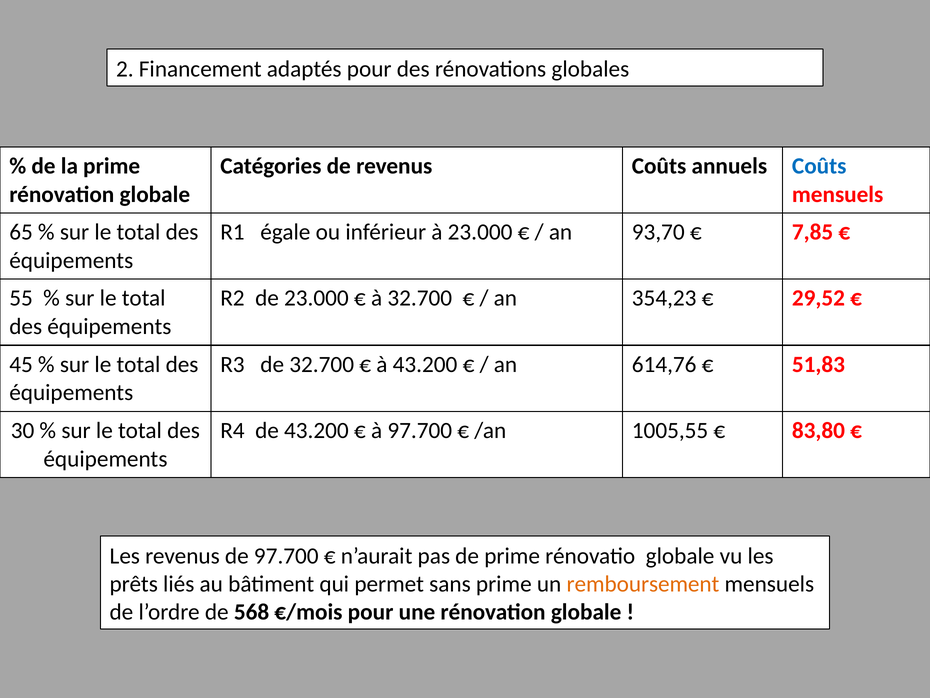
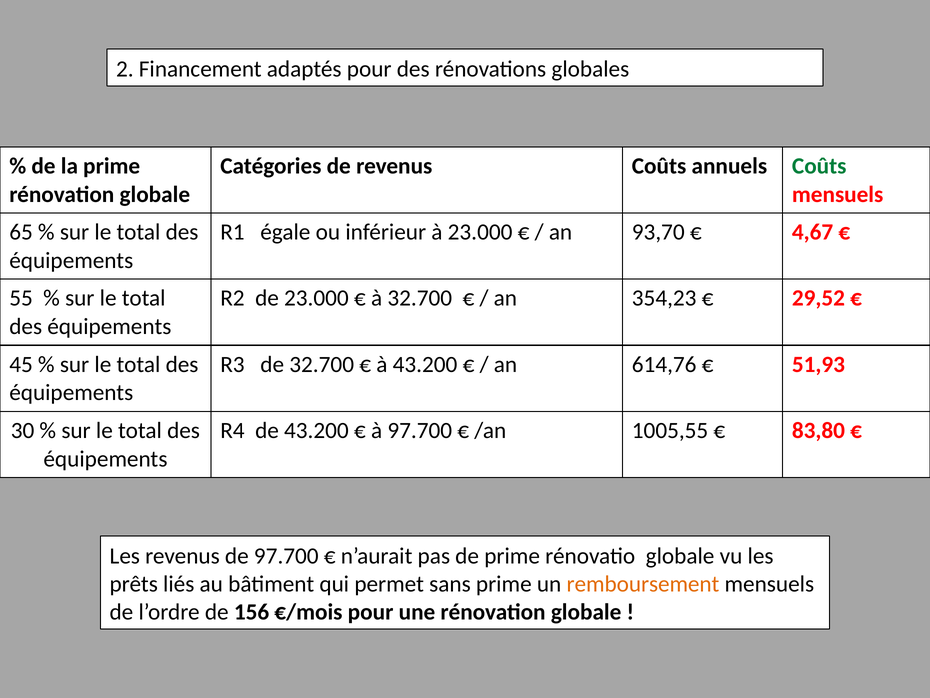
Coûts colour: blue -> green (819, 166)
7,85: 7,85 -> 4,67 (813, 232)
51,83: 51,83 -> 51,93 (818, 364)
568: 568 -> 156 (252, 612)
